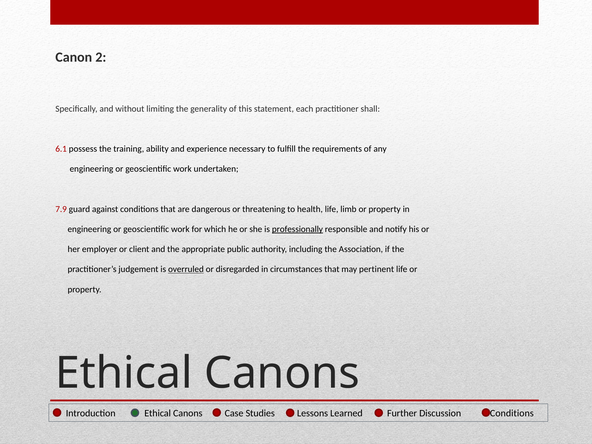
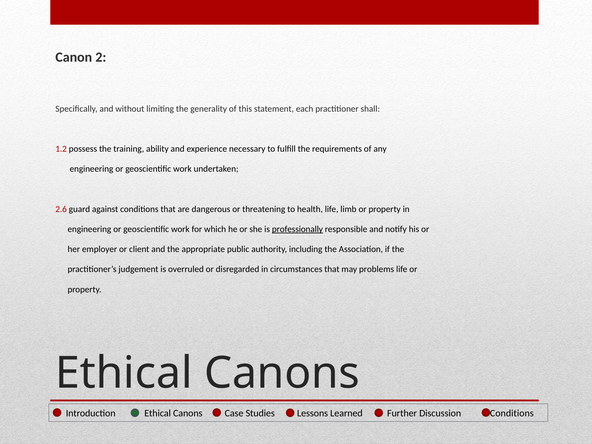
6.1: 6.1 -> 1.2 (61, 149)
7.9: 7.9 -> 2.6 (61, 209)
overruled underline: present -> none (186, 269)
pertinent: pertinent -> problems (377, 269)
